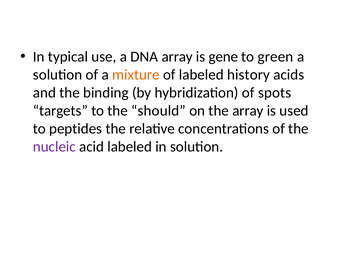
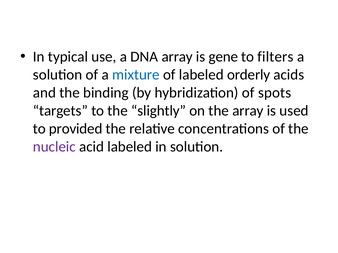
green: green -> filters (275, 57)
mixture colour: orange -> blue (136, 75)
history: history -> orderly (249, 75)
should: should -> slightly (159, 111)
peptides: peptides -> provided (76, 129)
